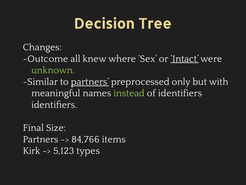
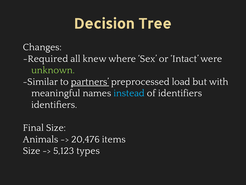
Outcome: Outcome -> Required (46, 58)
Intact underline: present -> none (185, 58)
only: only -> load (181, 81)
instead colour: light green -> light blue (129, 93)
Partners: Partners -> Animals (41, 139)
84,766: 84,766 -> 20,476 (85, 139)
Kirk: Kirk -> Size (32, 150)
